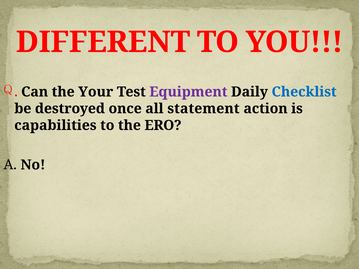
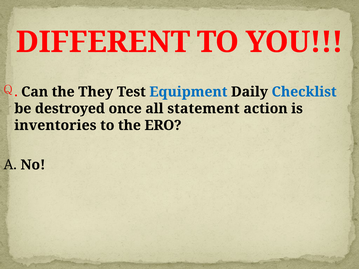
Your: Your -> They (96, 92)
Equipment colour: purple -> blue (188, 92)
capabilities: capabilities -> inventories (55, 125)
